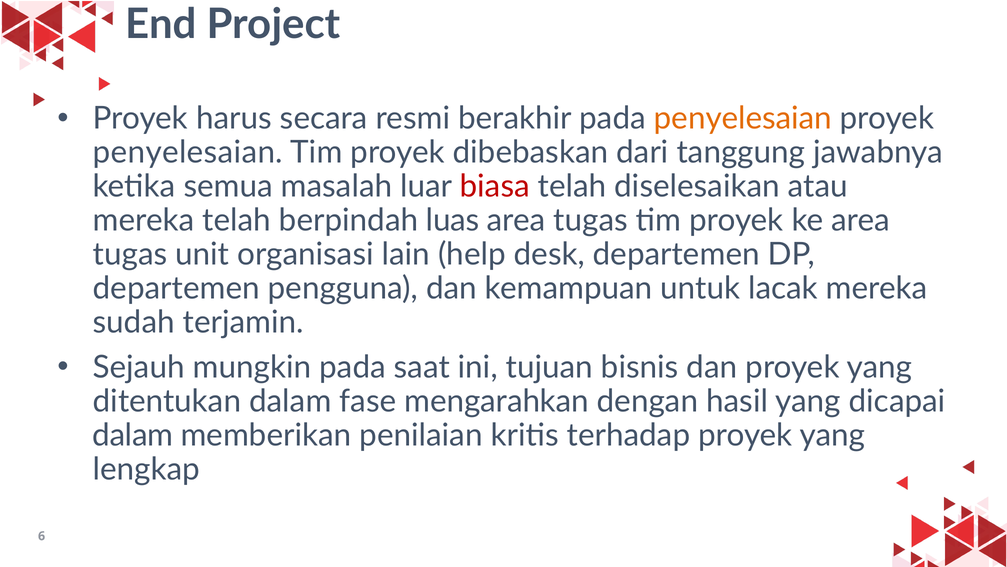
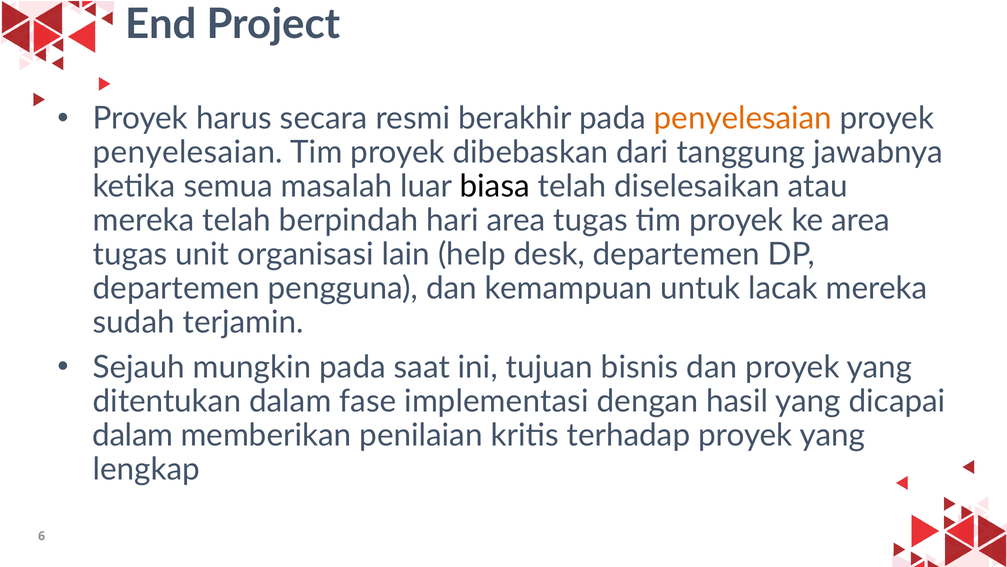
biasa colour: red -> black (495, 186)
luas: luas -> hari (452, 220)
mengarahkan: mengarahkan -> implementasi (496, 401)
